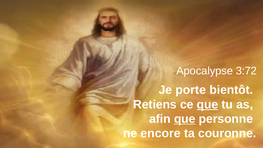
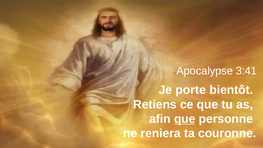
3:72: 3:72 -> 3:41 (246, 71)
que underline: present -> none (207, 104)
encore: encore -> reniera (161, 133)
